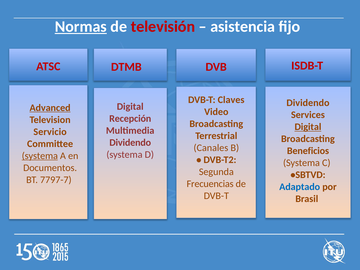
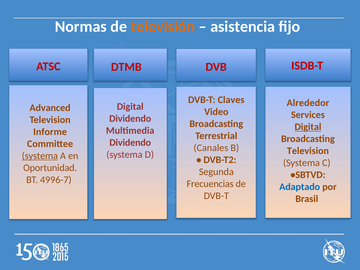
Normas underline: present -> none (81, 27)
televisión colour: red -> orange (163, 27)
Dividendo: Dividendo -> Alrededor (308, 103)
Advanced underline: present -> none (50, 108)
Recepción: Recepción -> Dividendo (130, 119)
Servicio: Servicio -> Informe (50, 132)
Beneficios: Beneficios -> Television (308, 151)
Documentos: Documentos -> Oportunidad (50, 168)
7797-7: 7797-7 -> 4996-7 (56, 180)
